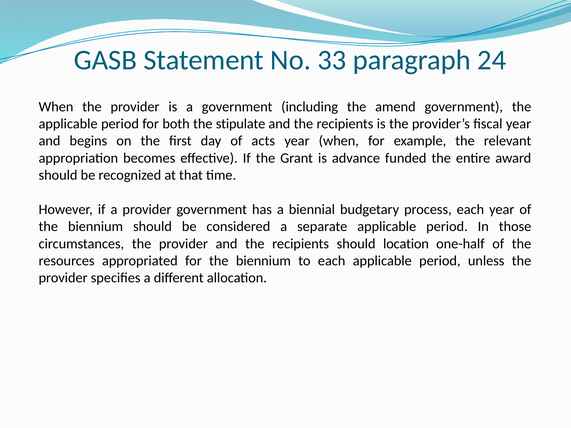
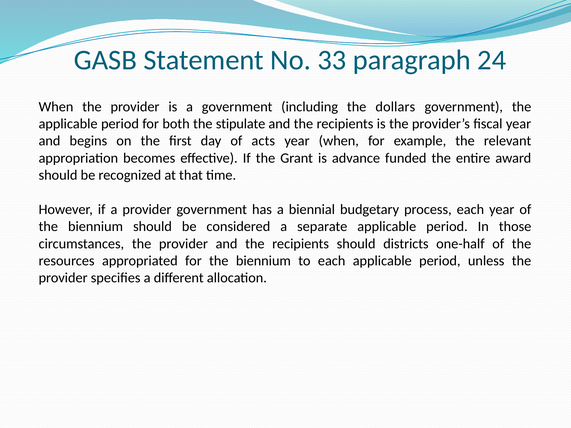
amend: amend -> dollars (395, 107)
location: location -> districts (406, 244)
